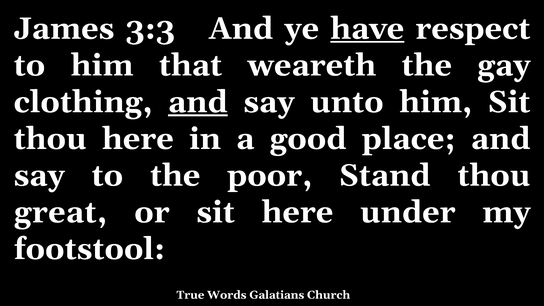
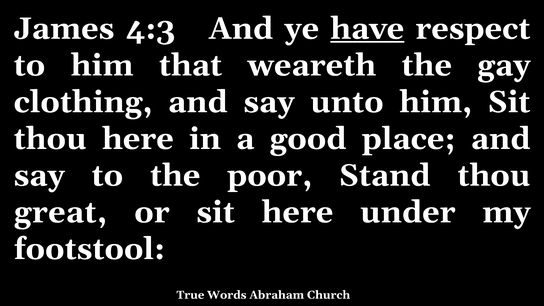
3:3: 3:3 -> 4:3 (150, 29)
and underline: present -> none (198, 102)
Galatians: Galatians -> Abraham (277, 295)
